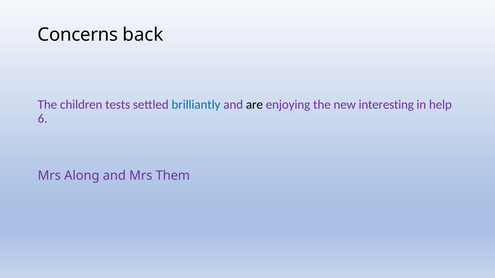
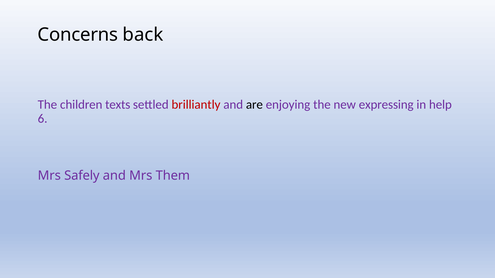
tests: tests -> texts (118, 105)
brilliantly colour: blue -> red (196, 105)
interesting: interesting -> expressing (386, 105)
Along: Along -> Safely (82, 176)
